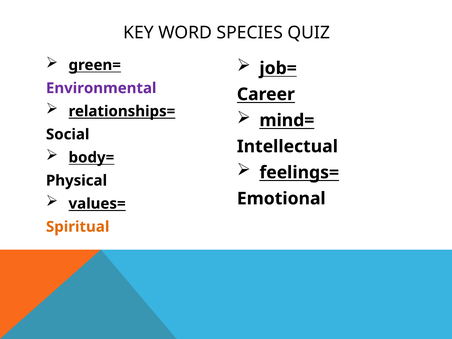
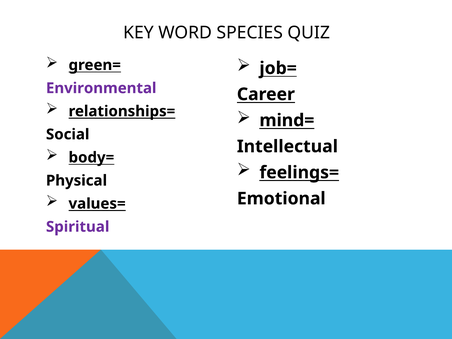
Spiritual colour: orange -> purple (78, 227)
